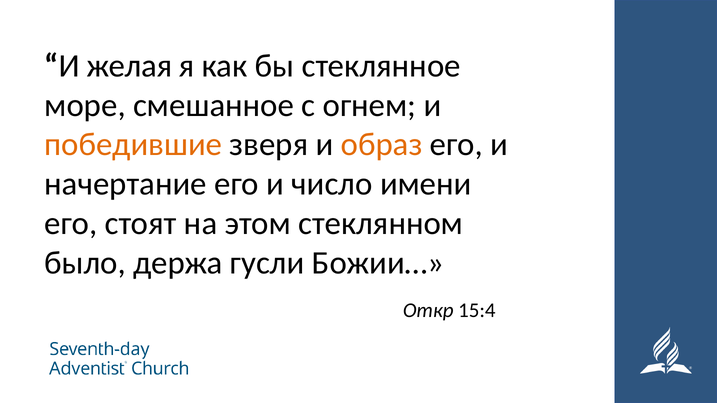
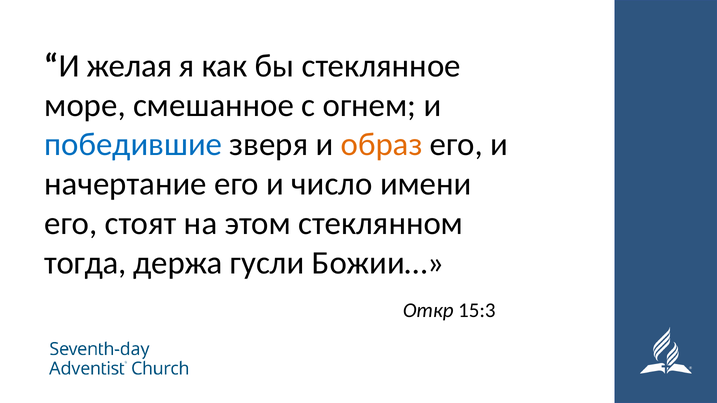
победившие colour: orange -> blue (133, 145)
было: было -> тогда (85, 263)
15:4: 15:4 -> 15:3 (477, 311)
